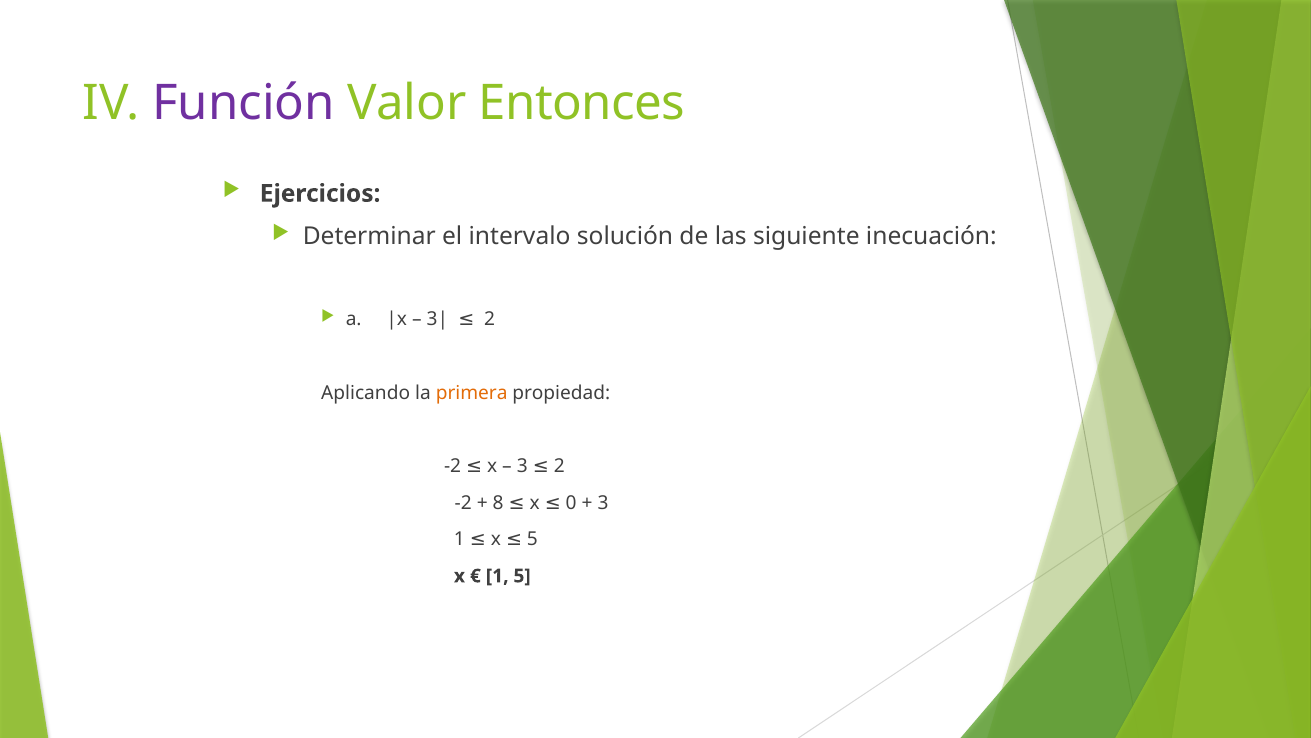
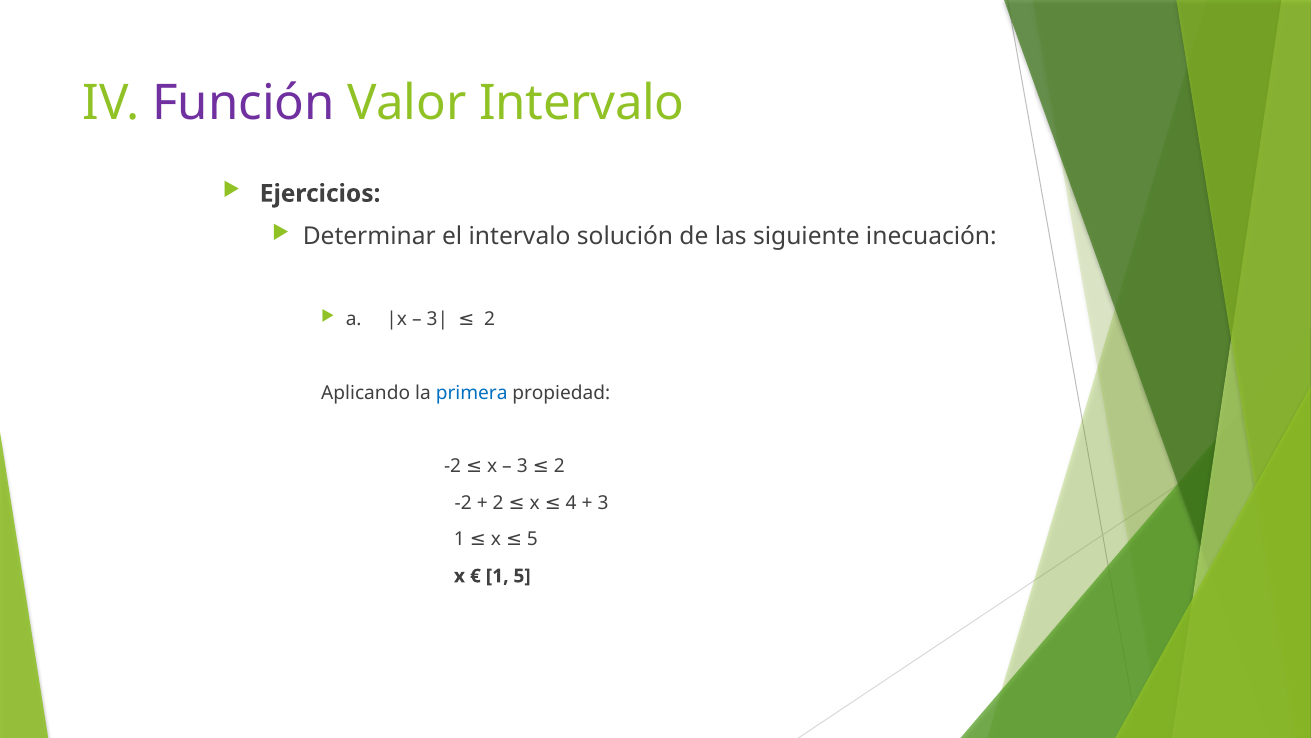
Valor Entonces: Entonces -> Intervalo (582, 103)
primera colour: orange -> blue (472, 393)
8: 8 -> 2 (498, 502)
0: 0 -> 4 (571, 502)
